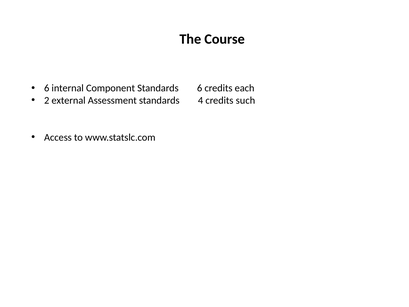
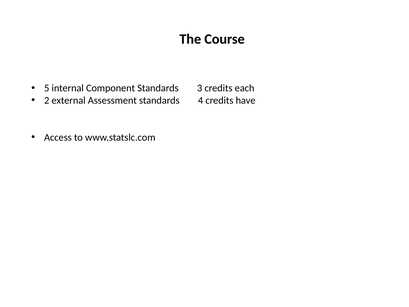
6: 6 -> 5 (47, 88)
Standards 6: 6 -> 3 (200, 88)
such: such -> have (246, 100)
